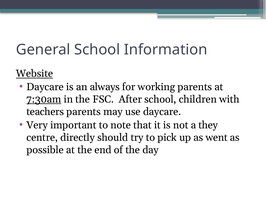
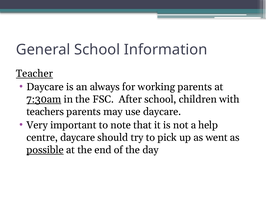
Website: Website -> Teacher (34, 74)
they: they -> help (208, 125)
centre directly: directly -> daycare (78, 138)
possible underline: none -> present (45, 150)
